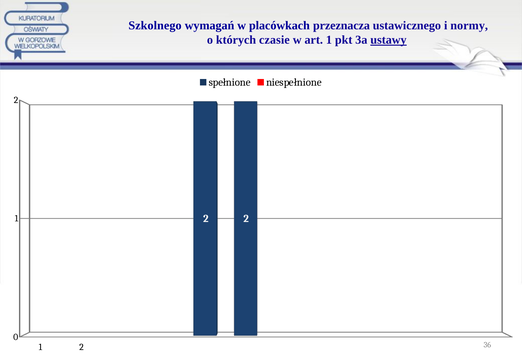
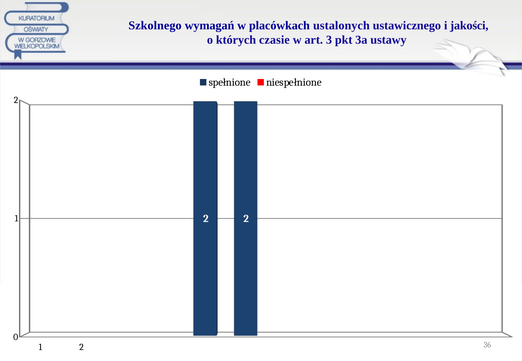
przeznacza: przeznacza -> ustalonych (341, 26)
normy: normy -> jakości (469, 26)
art 1: 1 -> 3 (329, 40)
ustawy underline: present -> none (388, 40)
